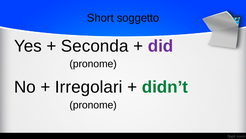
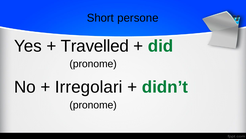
soggetto: soggetto -> persone (138, 18)
Seconda: Seconda -> Travelled (95, 46)
did colour: purple -> green (161, 46)
